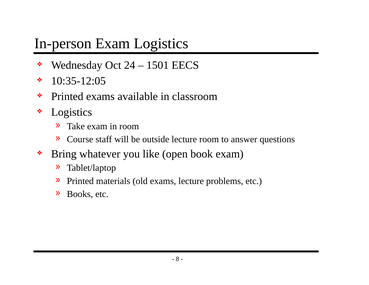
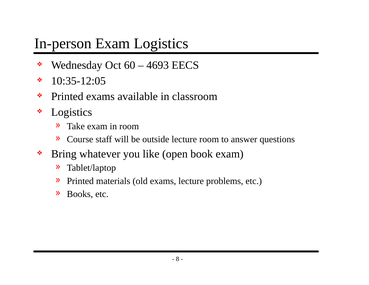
24: 24 -> 60 (130, 65)
1501: 1501 -> 4693 (158, 65)
